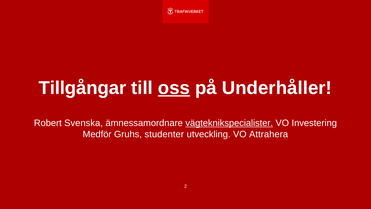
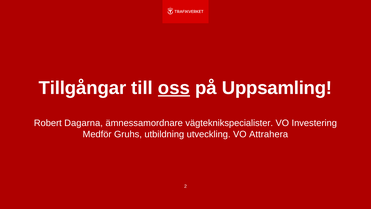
Underhåller: Underhåller -> Uppsamling (277, 88)
Svenska: Svenska -> Dagarna (84, 123)
vägteknikspecialister underline: present -> none (229, 123)
studenter: studenter -> utbildning (164, 134)
